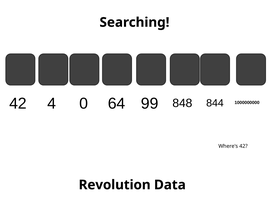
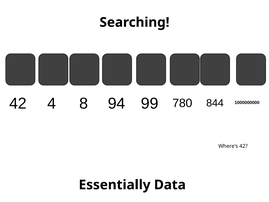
0: 0 -> 8 (84, 103)
64: 64 -> 94 (117, 103)
848: 848 -> 780 (182, 103)
Revolution: Revolution -> Essentially (115, 185)
